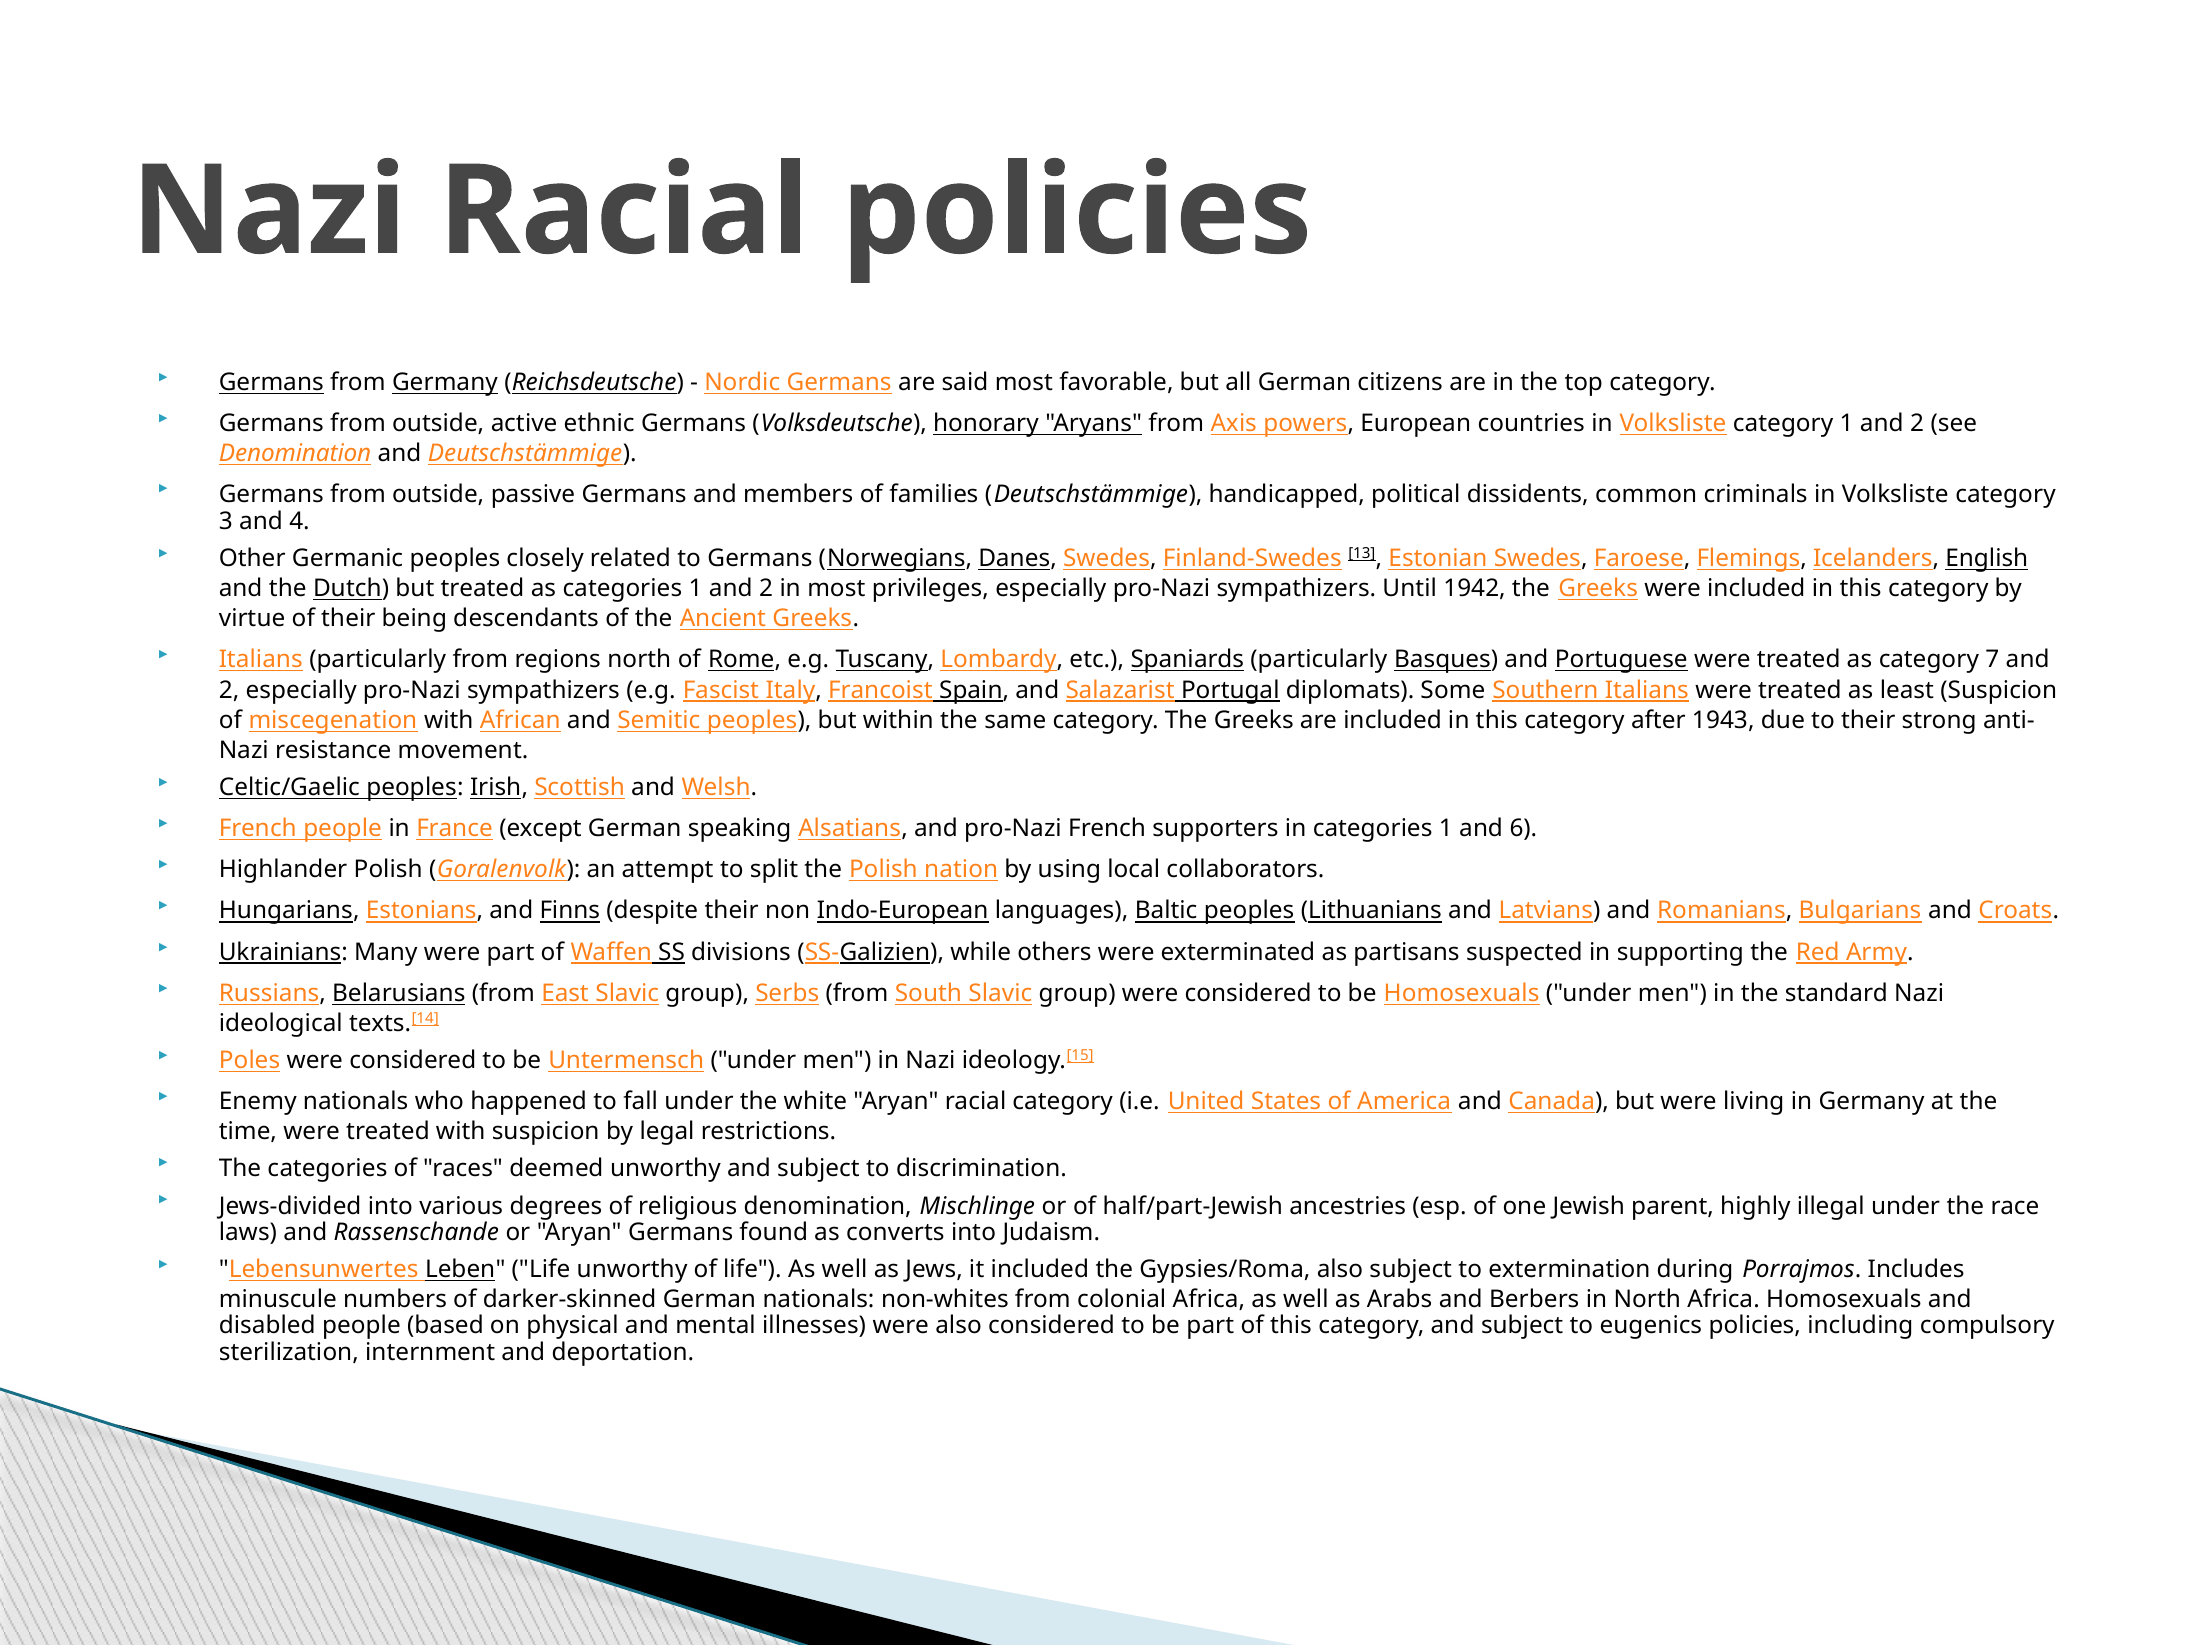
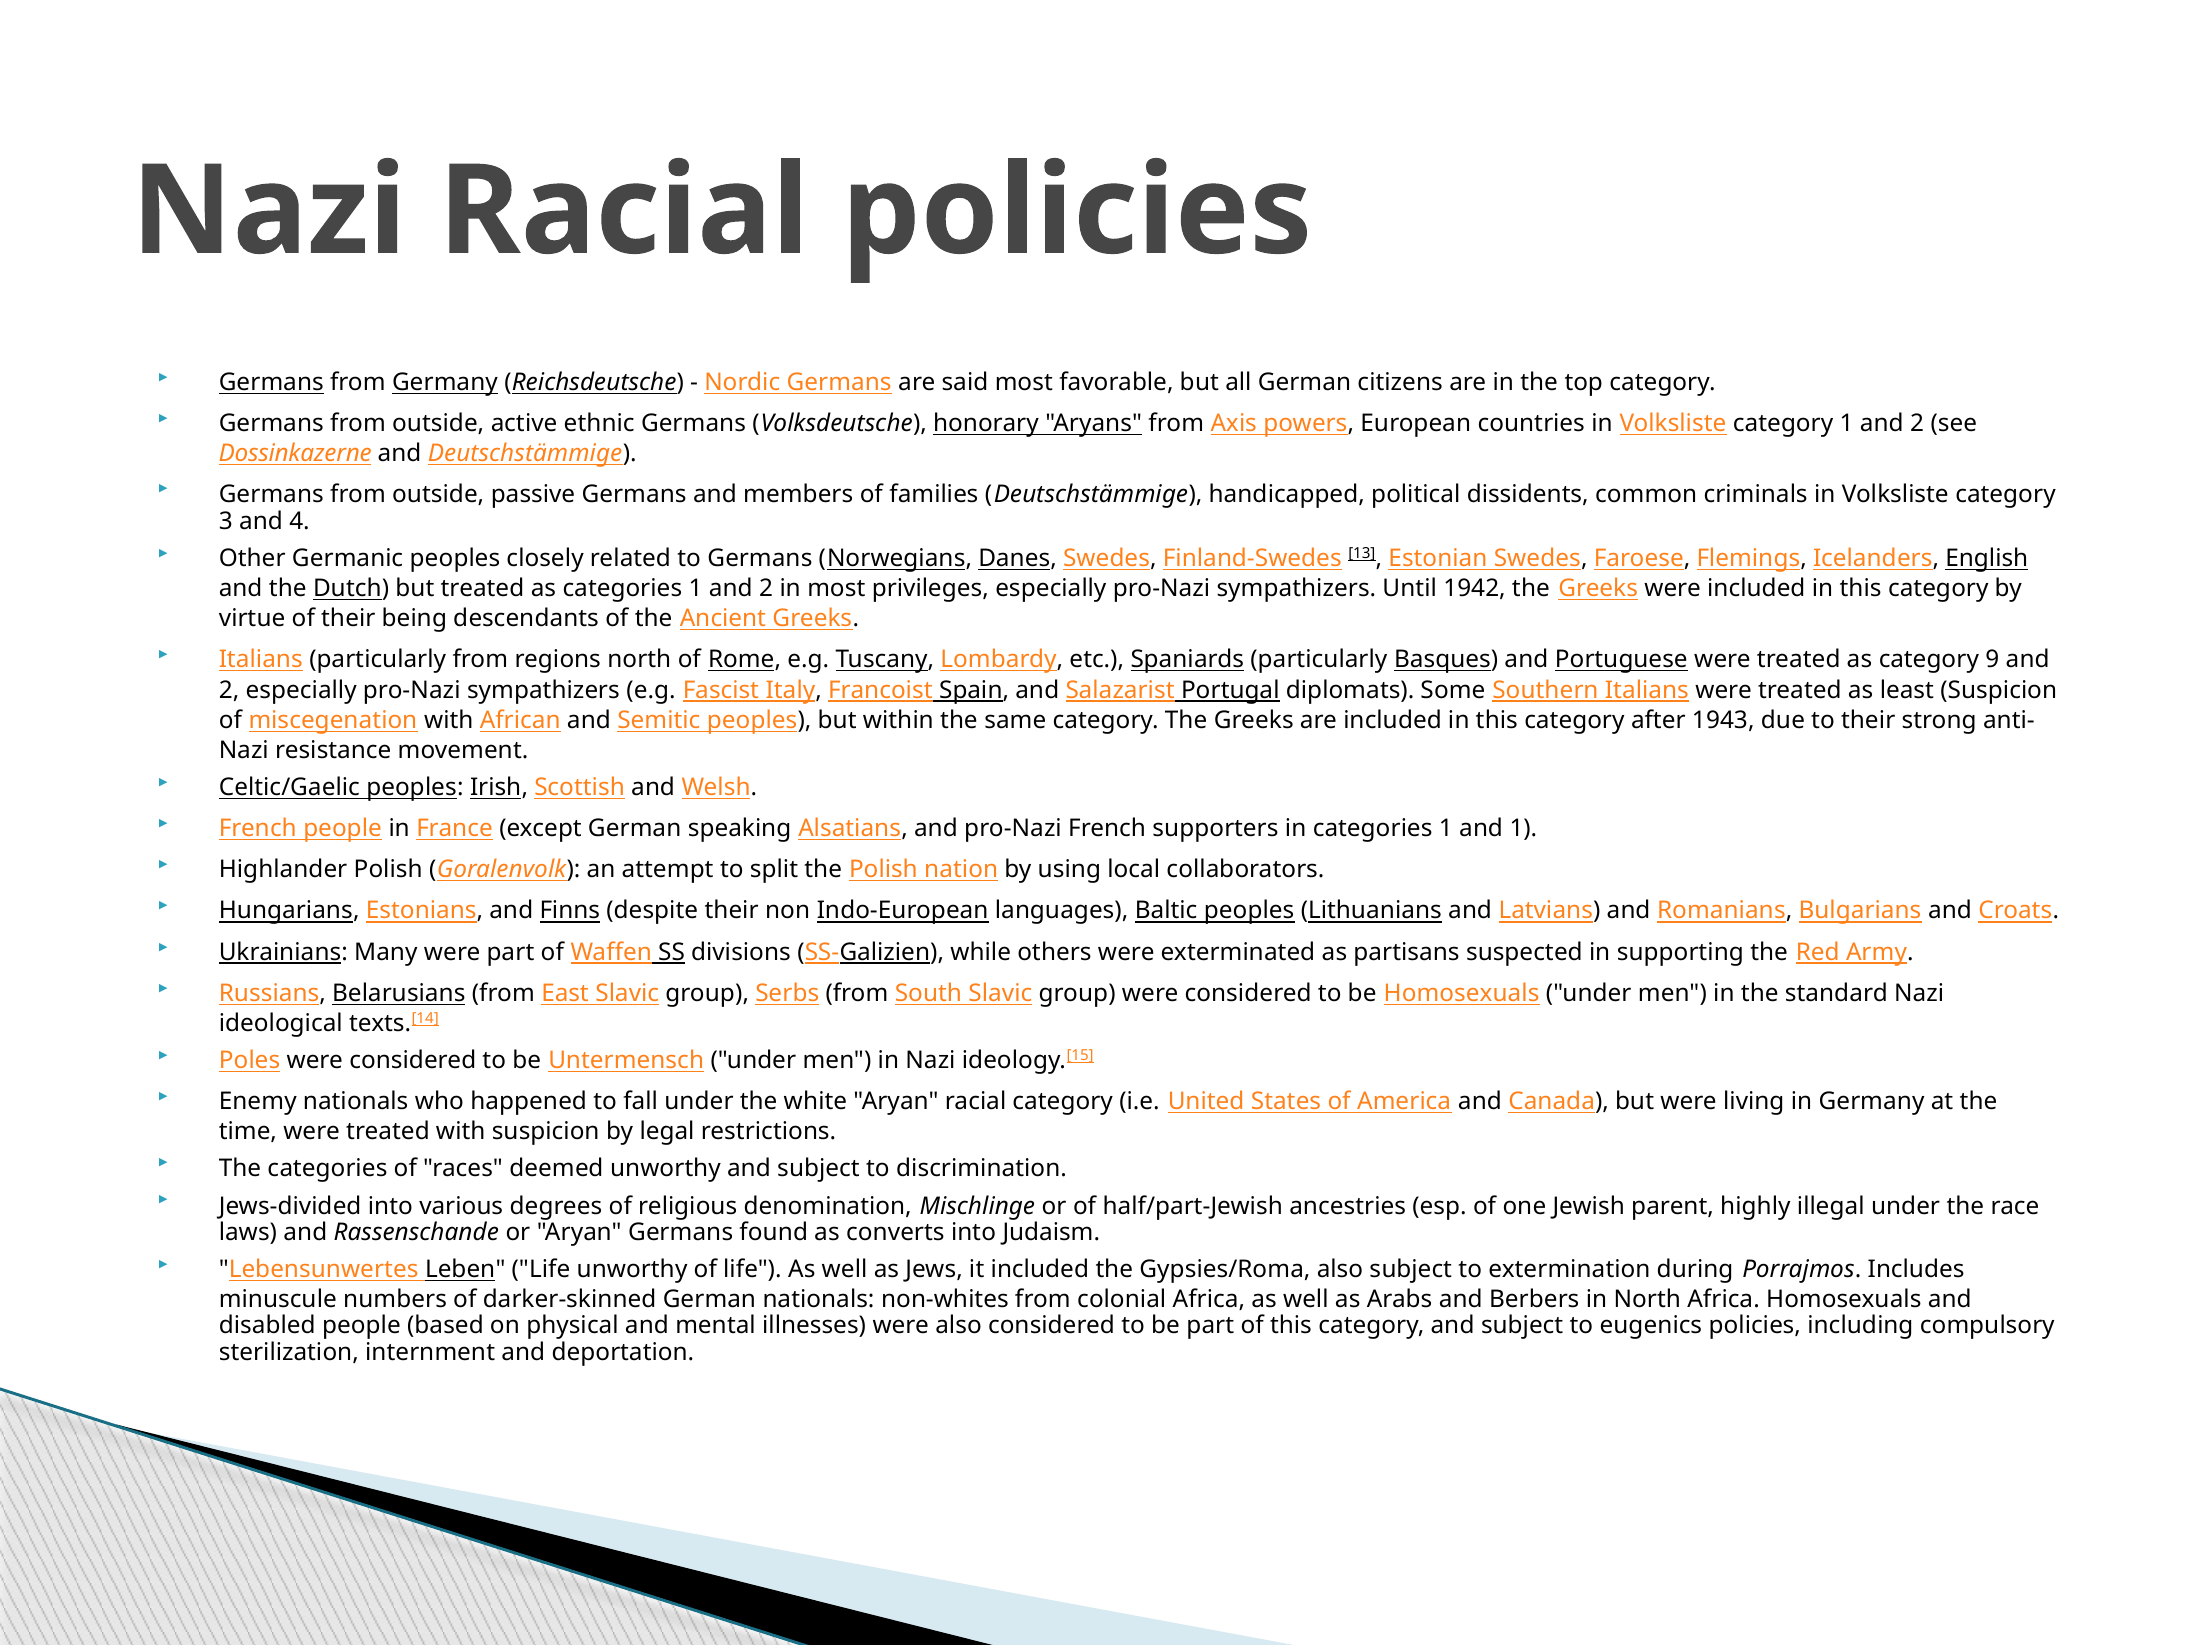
Denomination: Denomination -> Dossinkazerne (295, 454)
7: 7 -> 9 (1992, 660)
and 6: 6 -> 1 (1523, 829)
